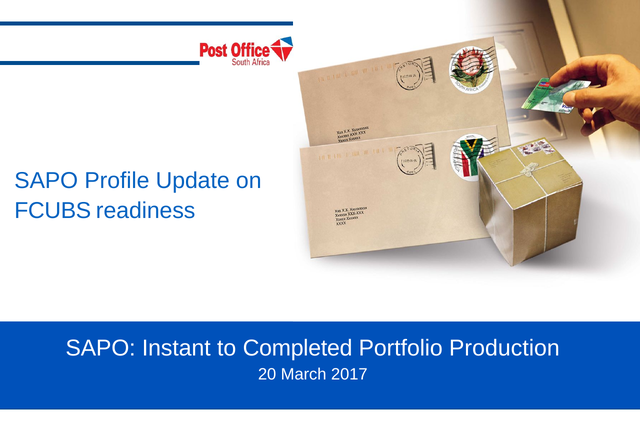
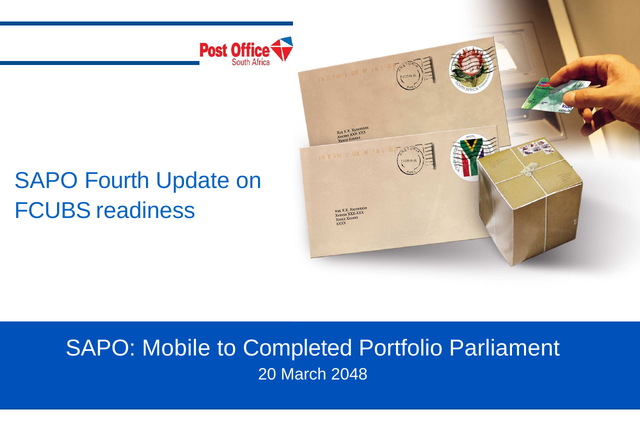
Profile: Profile -> Fourth (117, 181)
Instant: Instant -> Mobile (176, 348)
Production: Production -> Parliament (504, 348)
2017: 2017 -> 2048 (349, 375)
